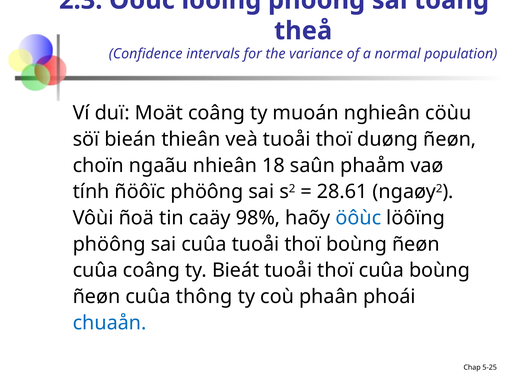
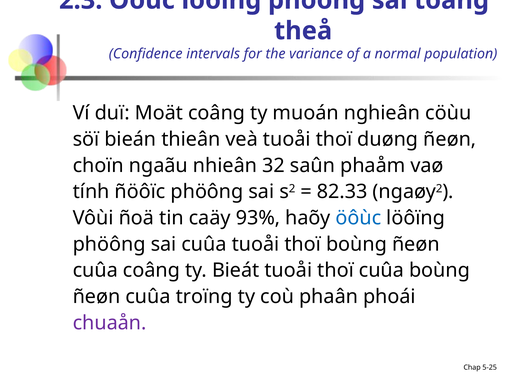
18: 18 -> 32 (274, 165)
28.61: 28.61 -> 82.33 (342, 192)
98%: 98% -> 93% (258, 218)
thông: thông -> troïng (204, 296)
chuaån colour: blue -> purple (110, 322)
